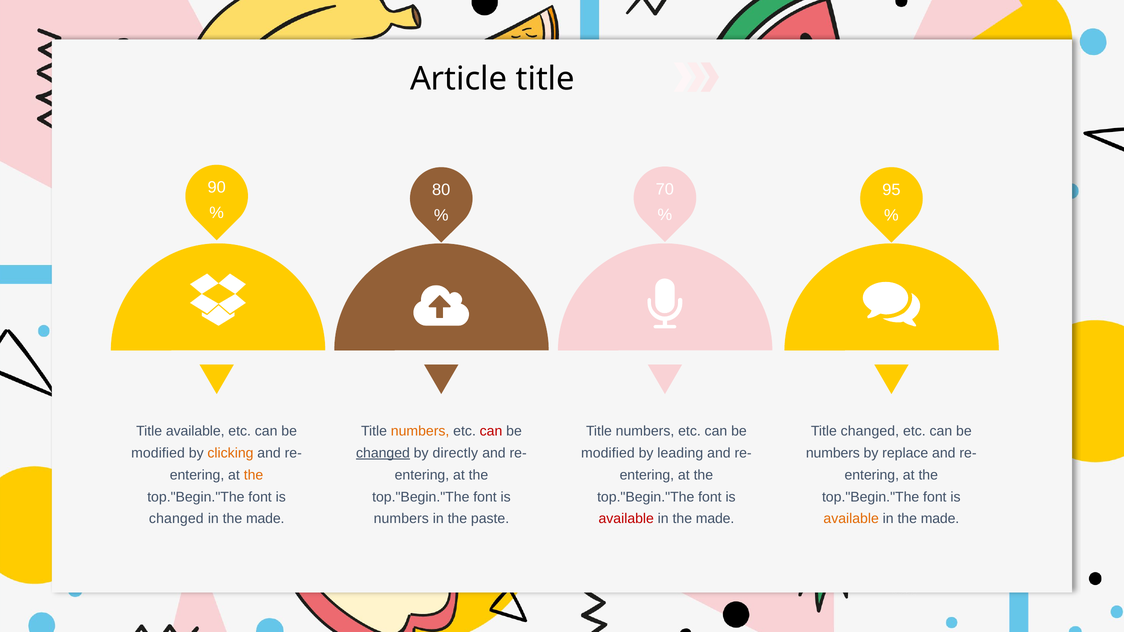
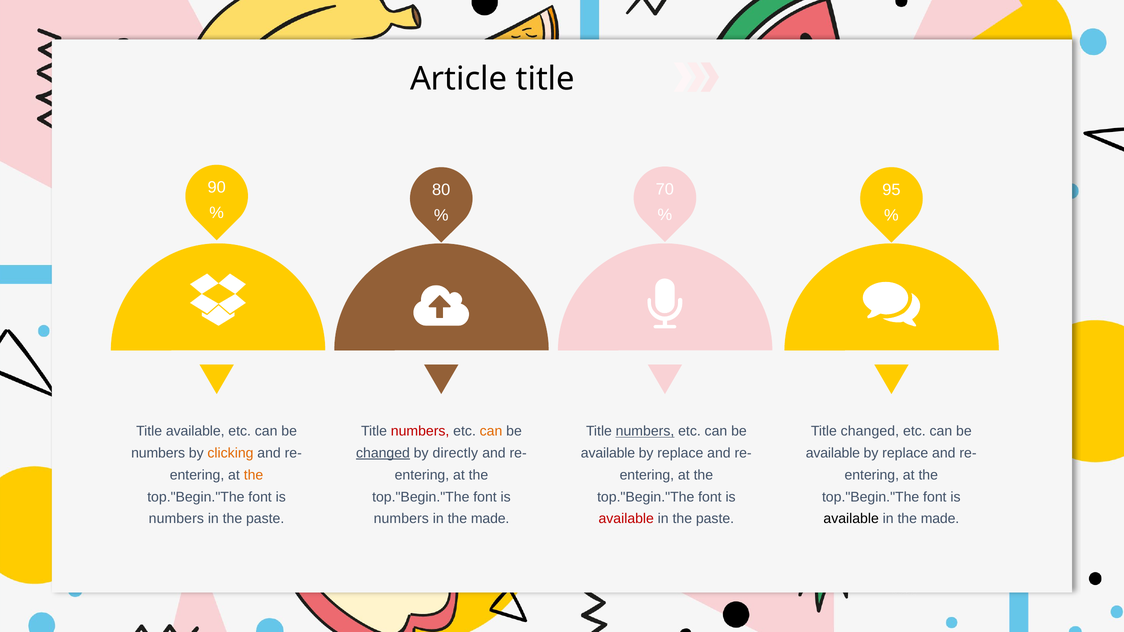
numbers colour: orange -> red (420, 431)
can colour: red -> orange (491, 431)
numbers underline: none -> present (645, 431)
modified: modified -> numbers (158, 453)
modified: modified -> available (608, 453)
leading: leading -> replace (680, 453)
numbers: numbers -> available (833, 453)
changed: changed -> numbers (176, 519)
made: made -> paste (265, 519)
paste: paste -> made (490, 519)
made: made -> paste (715, 519)
available colour: orange -> black (851, 519)
